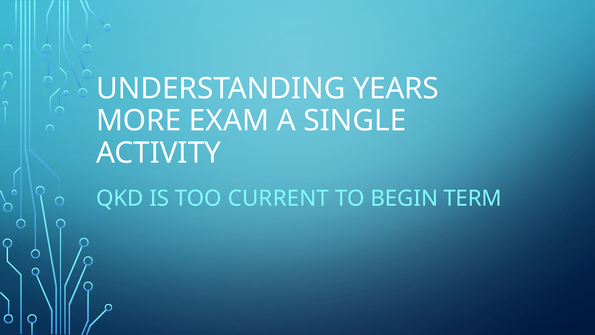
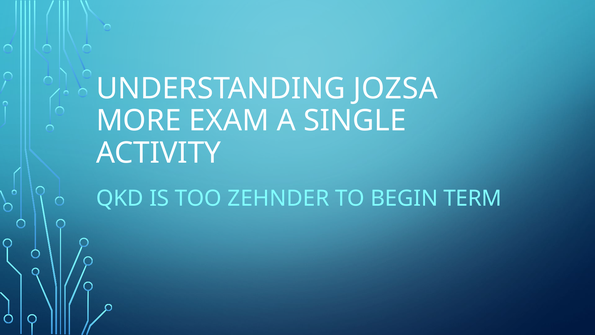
YEARS: YEARS -> JOZSA (395, 89)
CURRENT: CURRENT -> ZEHNDER (278, 198)
